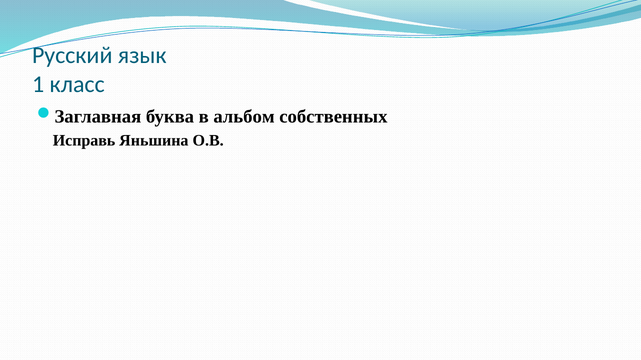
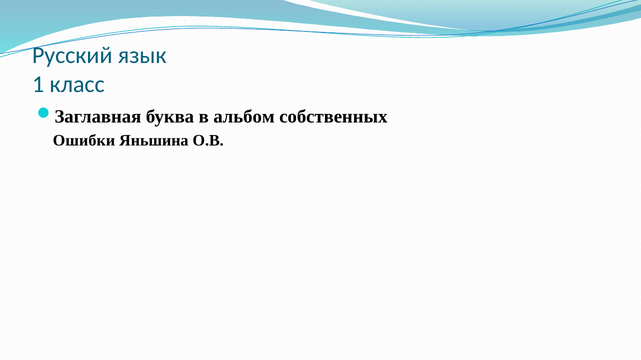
Исправь: Исправь -> Ошибки (84, 140)
